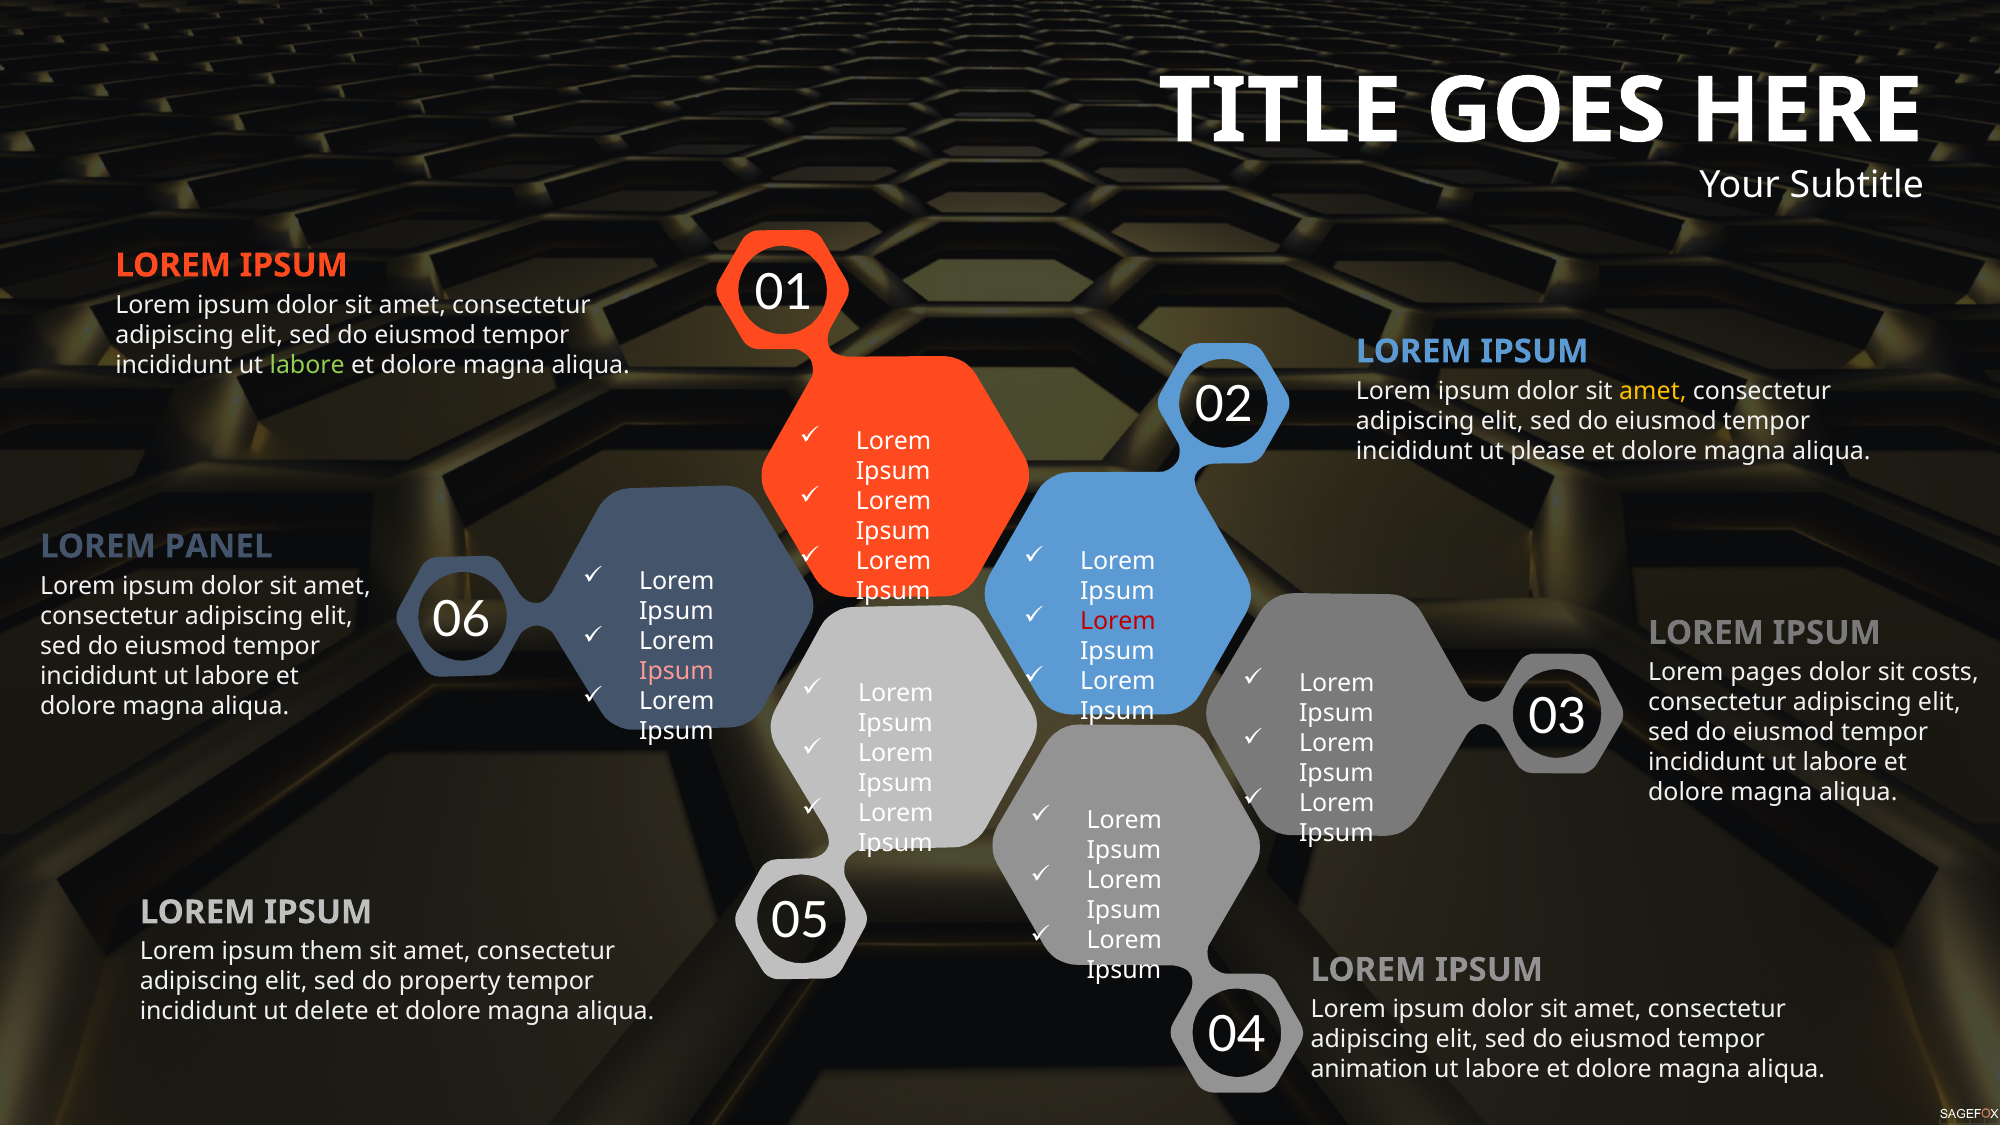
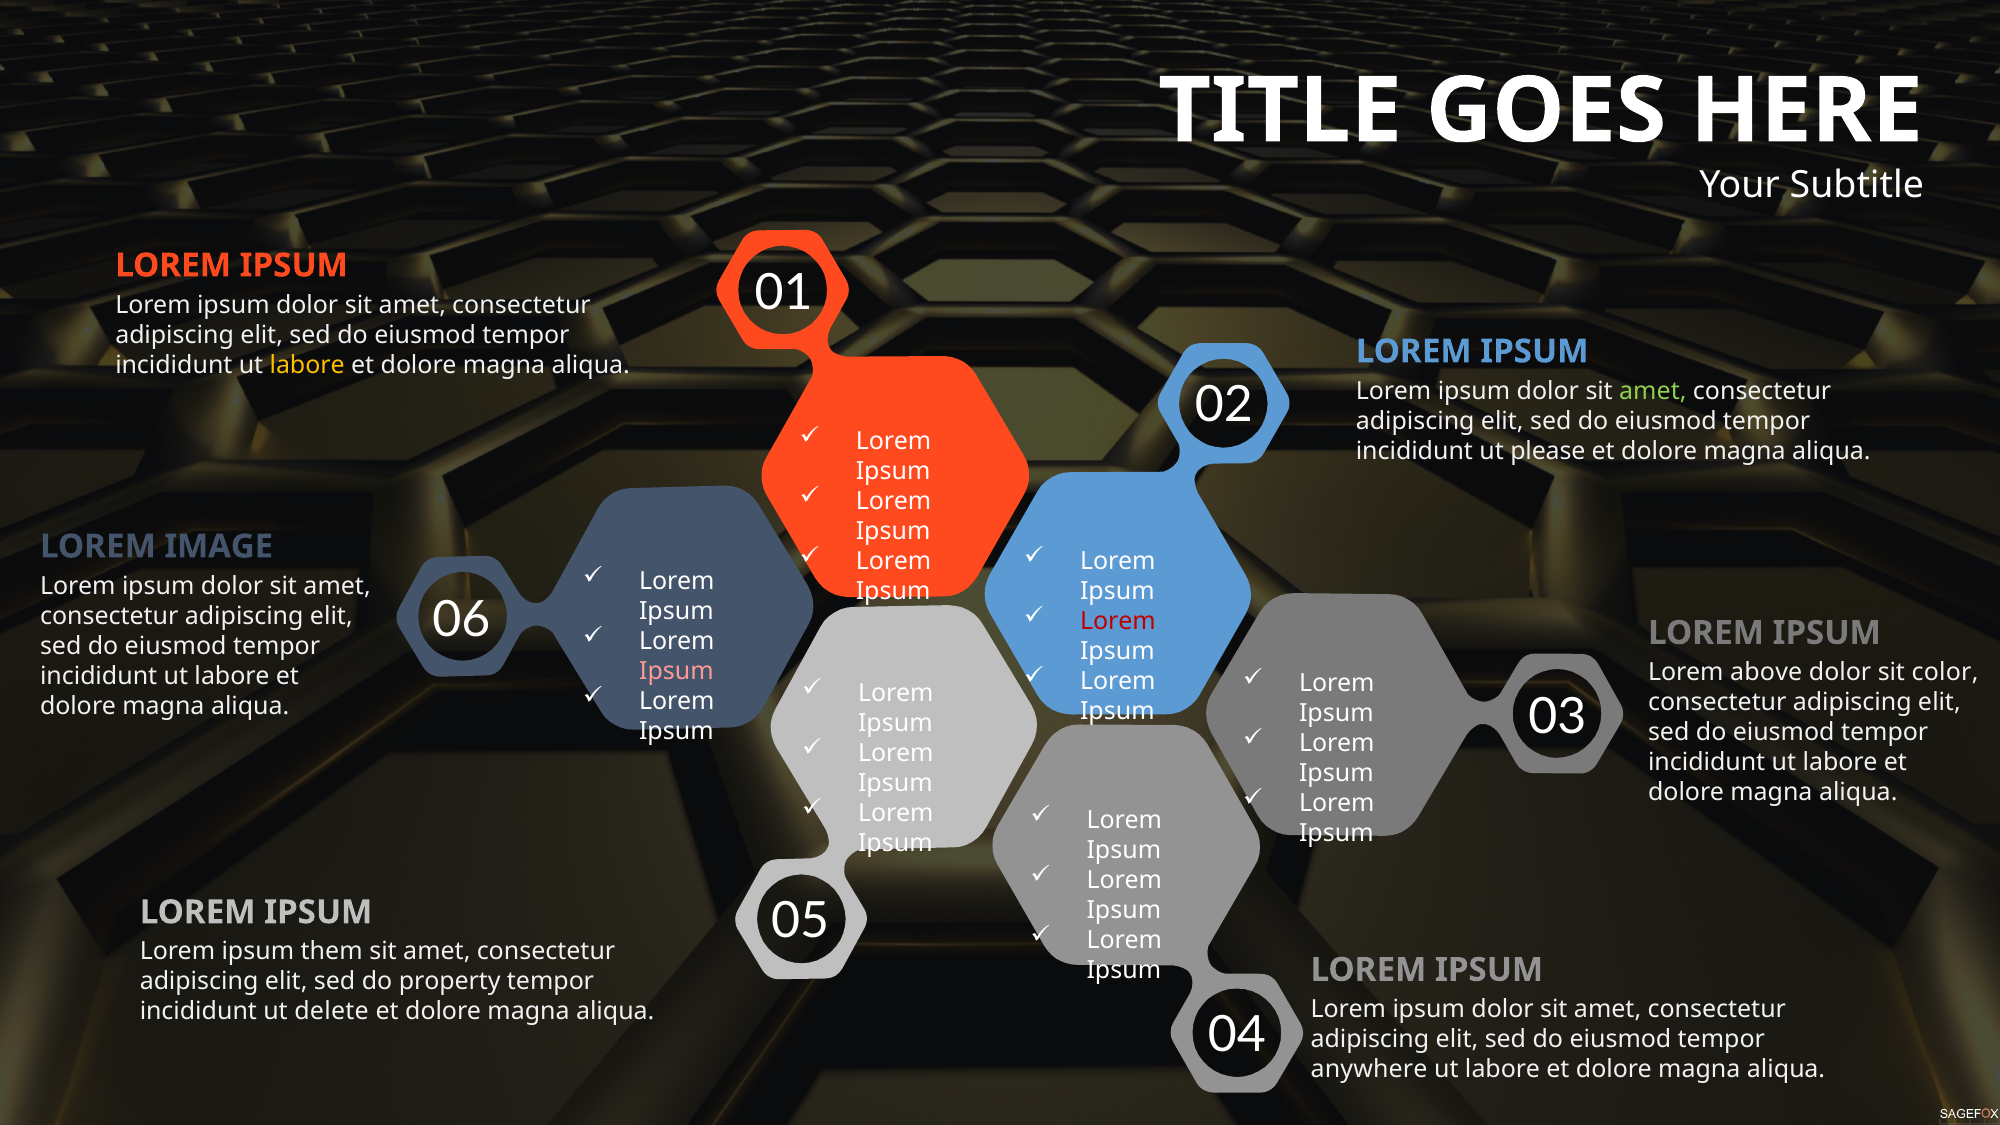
labore colour: light green -> yellow (307, 365)
amet colour: yellow -> light green (1653, 391)
PANEL: PANEL -> IMAGE (219, 546)
pages: pages -> above (1766, 672)
costs: costs -> color (1945, 672)
animation: animation -> anywhere (1369, 1069)
